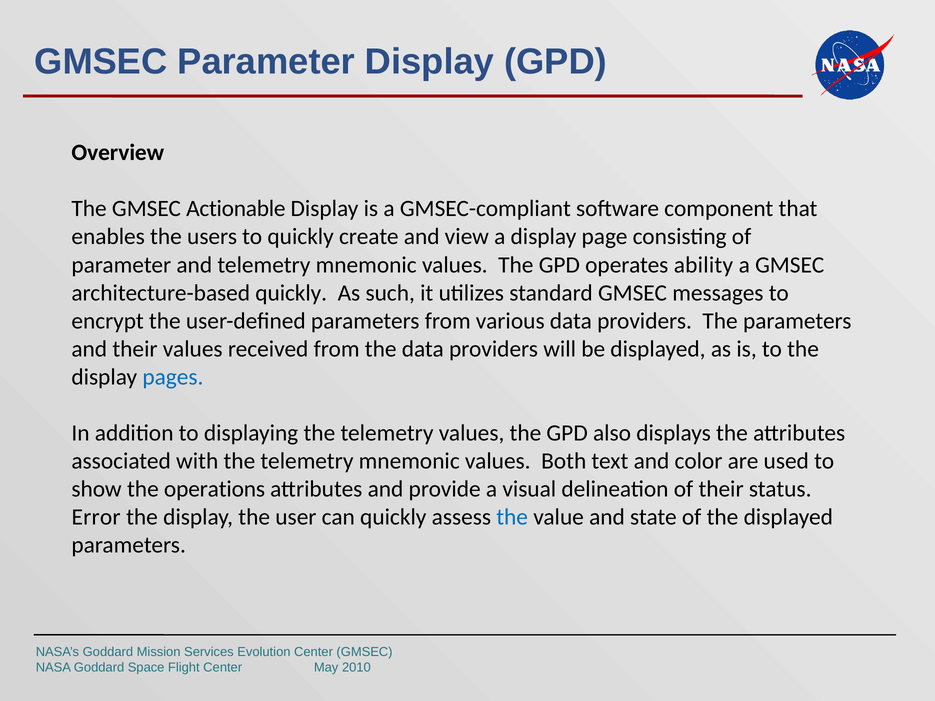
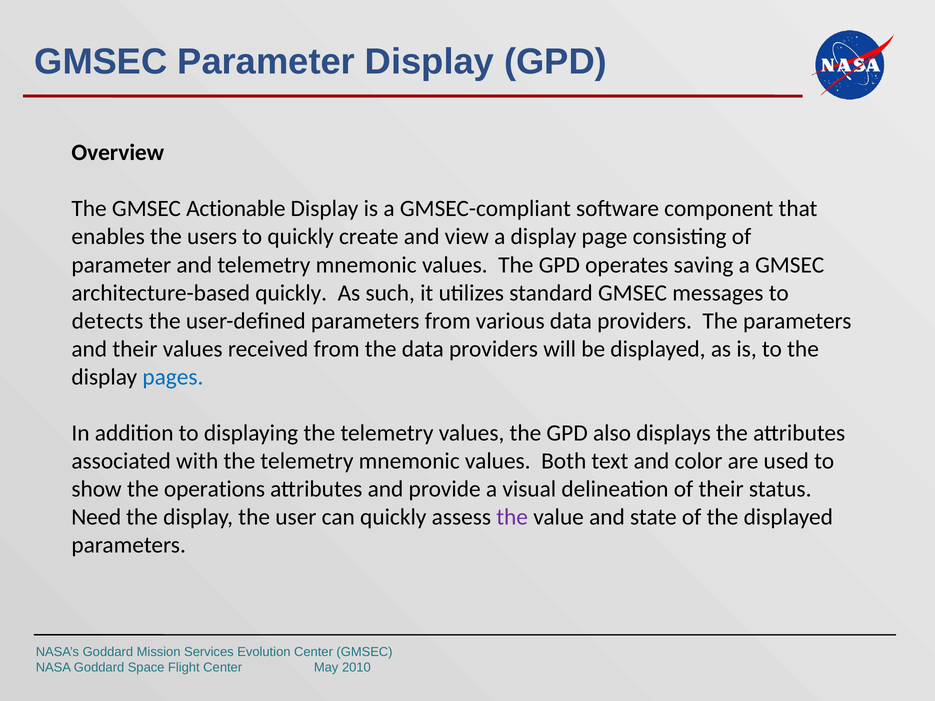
ability: ability -> saving (704, 265)
encrypt: encrypt -> detects (108, 321)
Error: Error -> Need (96, 517)
the colour: blue -> purple (512, 517)
